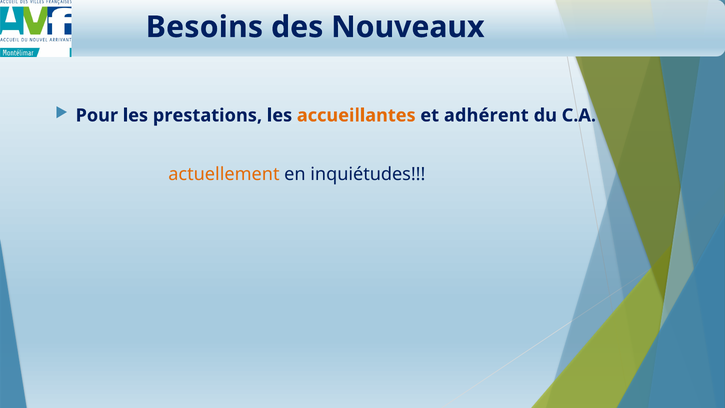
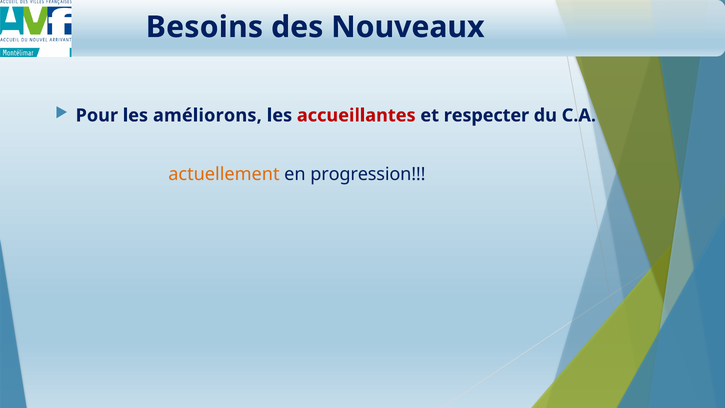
prestations: prestations -> améliorons (207, 115)
accueillantes colour: orange -> red (356, 115)
adhérent: adhérent -> respecter (486, 115)
inquiétudes: inquiétudes -> progression (368, 174)
